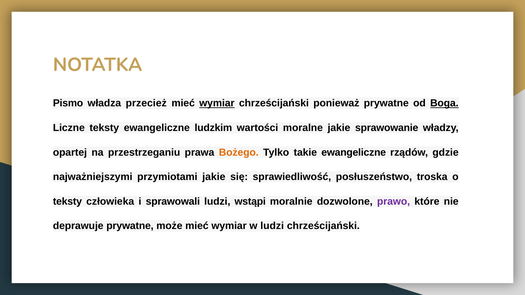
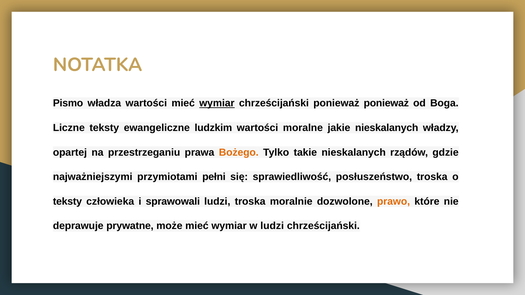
władza przecież: przecież -> wartości (146, 103)
ponieważ prywatne: prywatne -> ponieważ (386, 103)
Boga underline: present -> none (444, 103)
jakie sprawowanie: sprawowanie -> nieskalanych (387, 128)
takie ewangeliczne: ewangeliczne -> nieskalanych (354, 153)
przymiotami jakie: jakie -> pełni (214, 177)
ludzi wstąpi: wstąpi -> troska (250, 202)
prawo colour: purple -> orange (394, 202)
